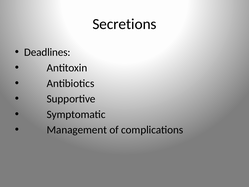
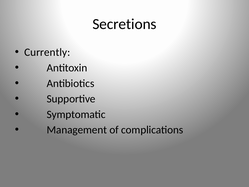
Deadlines: Deadlines -> Currently (47, 52)
